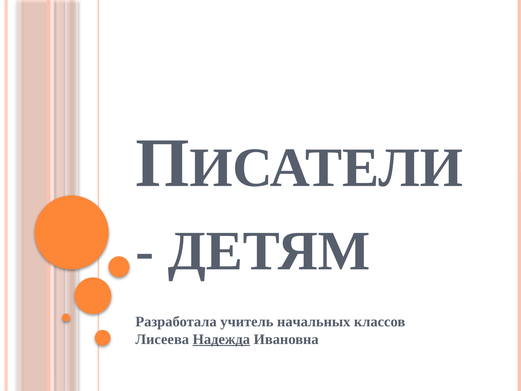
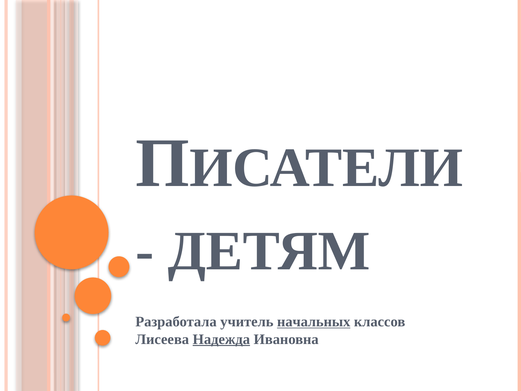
начальных underline: none -> present (314, 322)
